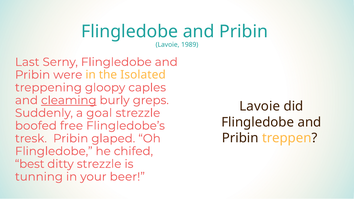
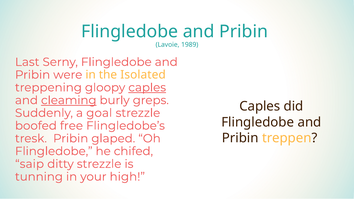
caples underline: none -> present (147, 88)
Lavoie: Lavoie -> Caples (260, 106)
best: best -> saip (30, 164)
beer: beer -> high (127, 177)
